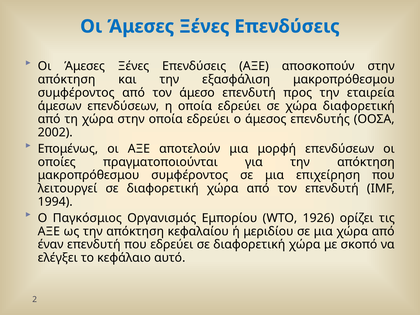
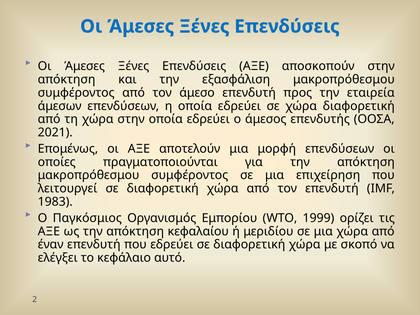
2002: 2002 -> 2021 (55, 132)
1994: 1994 -> 1983 (55, 202)
1926: 1926 -> 1999 (318, 218)
